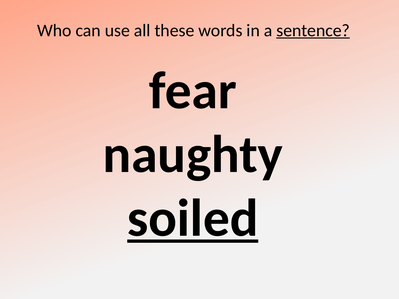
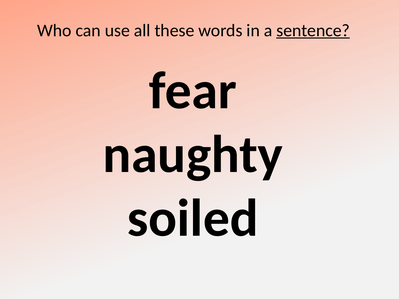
soiled underline: present -> none (193, 218)
